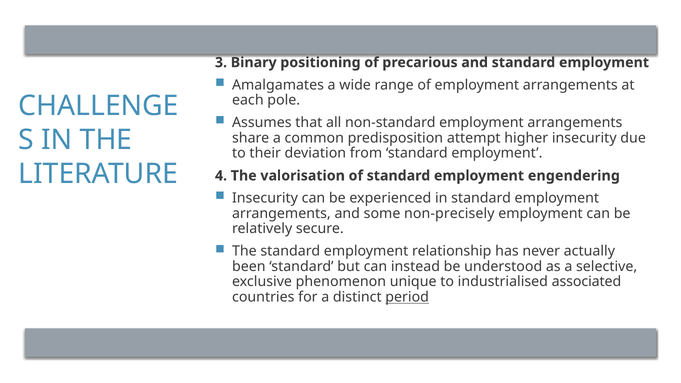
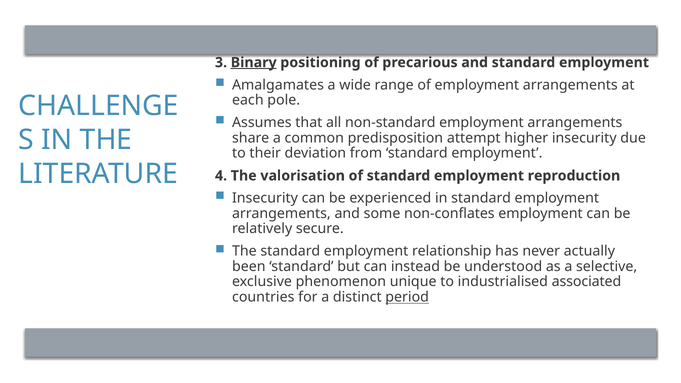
Binary underline: none -> present (254, 62)
engendering: engendering -> reproduction (574, 176)
non-precisely: non-precisely -> non-conflates (449, 213)
